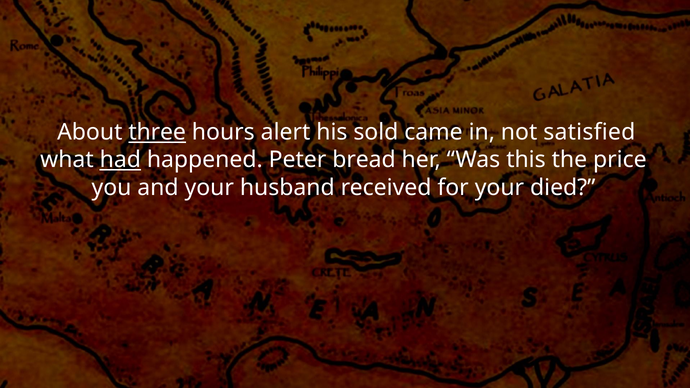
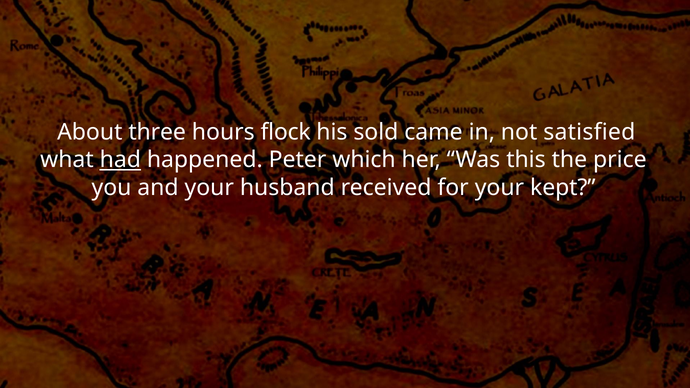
three underline: present -> none (157, 132)
alert: alert -> flock (286, 132)
bread: bread -> which (364, 160)
died: died -> kept (563, 188)
